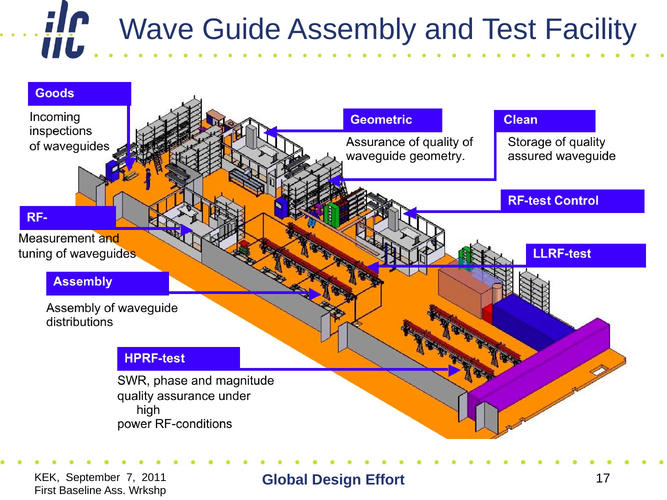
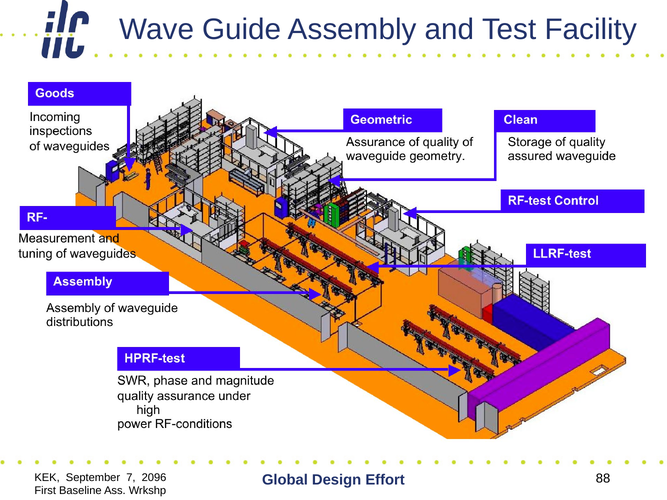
2011: 2011 -> 2096 (154, 478)
17: 17 -> 88 (603, 479)
